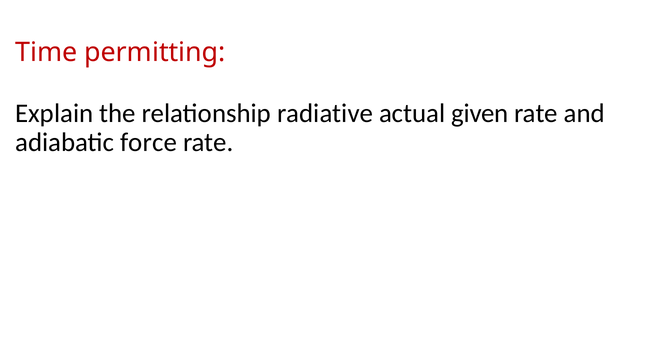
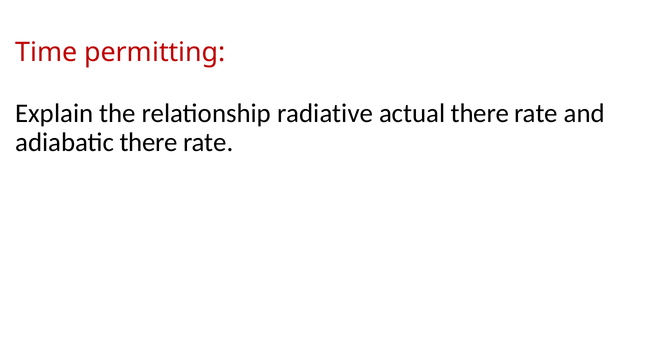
actual given: given -> there (480, 113)
adiabatic force: force -> there (149, 142)
